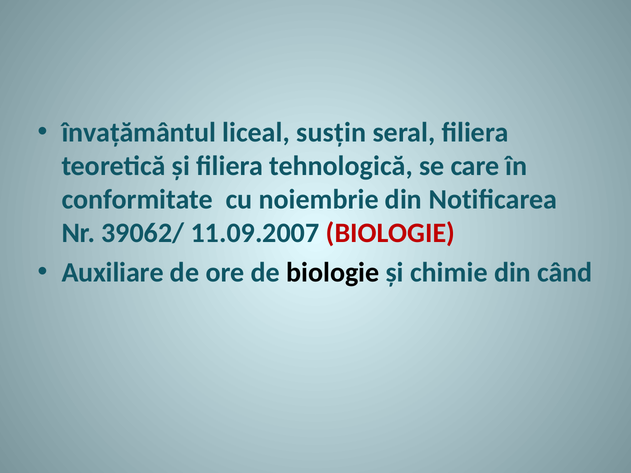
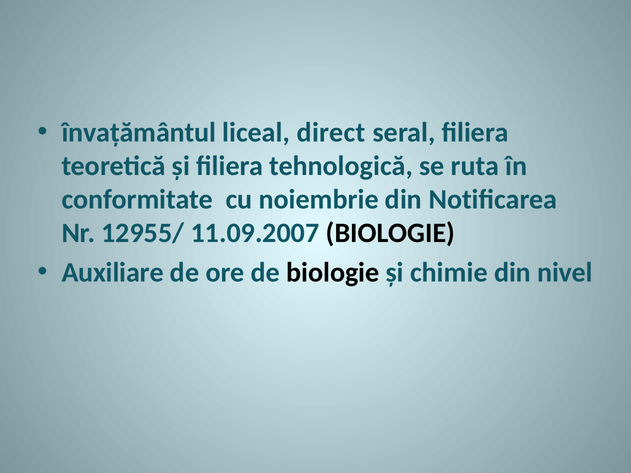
susțin: susțin -> direct (331, 132)
care: care -> ruta (475, 166)
39062/: 39062/ -> 12955/ (143, 233)
BIOLOGIE colour: red -> black (390, 233)
când: când -> nivel (565, 273)
